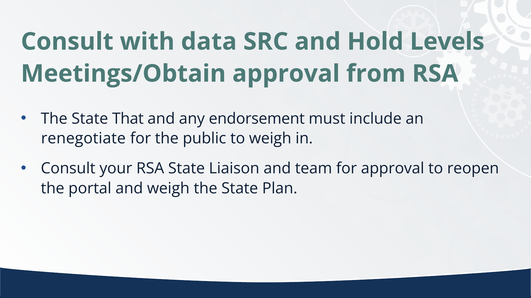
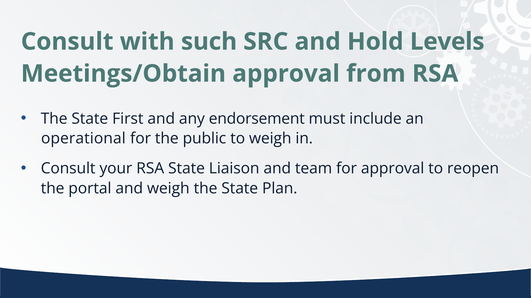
data: data -> such (209, 42)
That: That -> First (128, 119)
renegotiate: renegotiate -> operational (83, 139)
